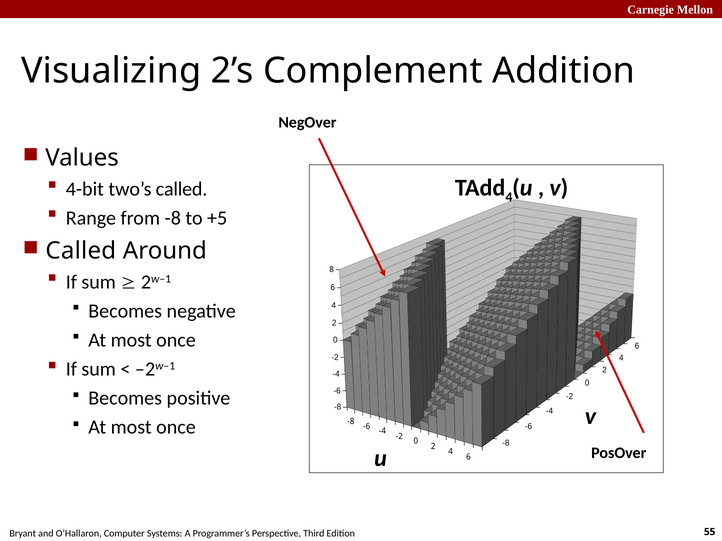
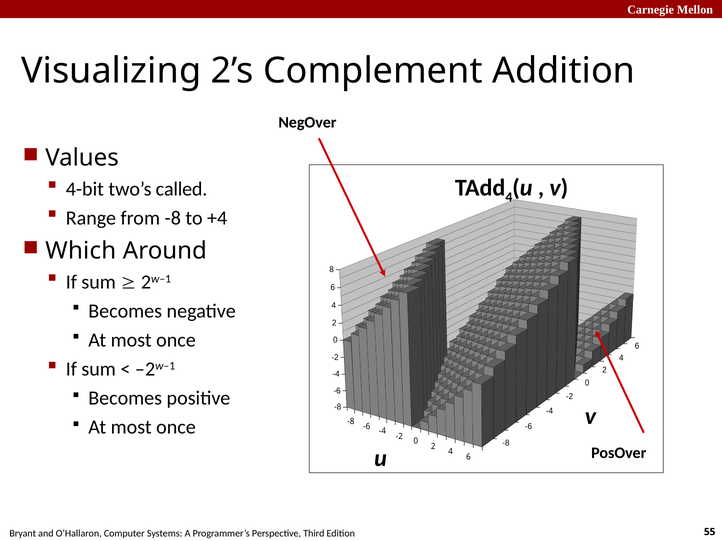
+5: +5 -> +4 (217, 218)
Called: Called -> Which (81, 251)
